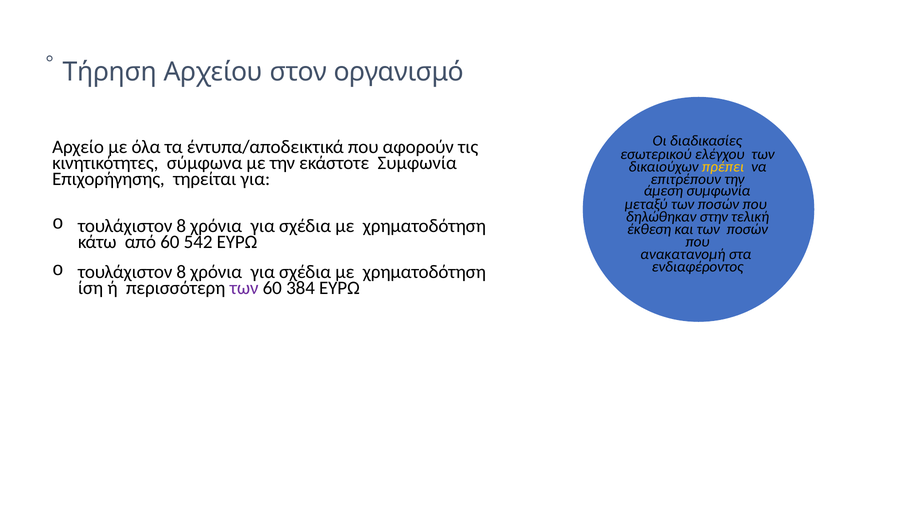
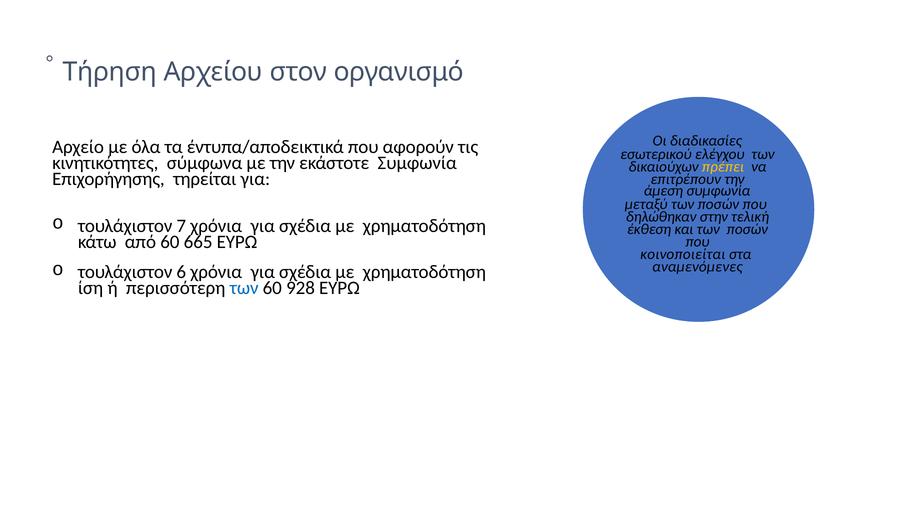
8: 8 -> 7 (181, 226)
542: 542 -> 665 (198, 242)
ανακατανομή: ανακατανομή -> κοινοποιείται (683, 254)
ενδιαφέροντος: ενδιαφέροντος -> αναμενόμενες (697, 267)
8: 8 -> 6 (181, 272)
των colour: purple -> blue (244, 288)
384: 384 -> 928 (301, 288)
